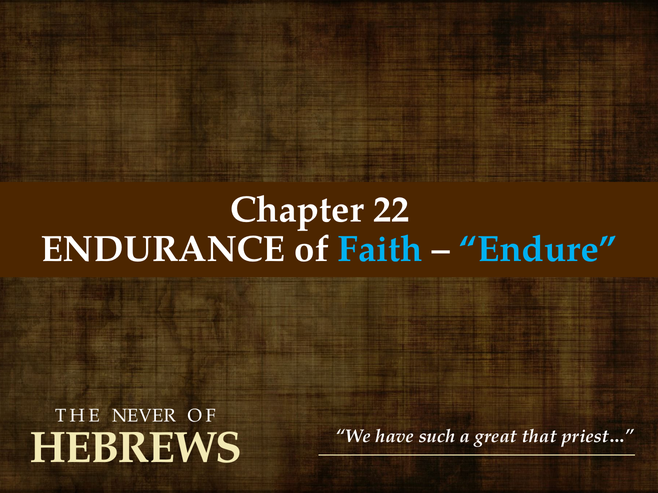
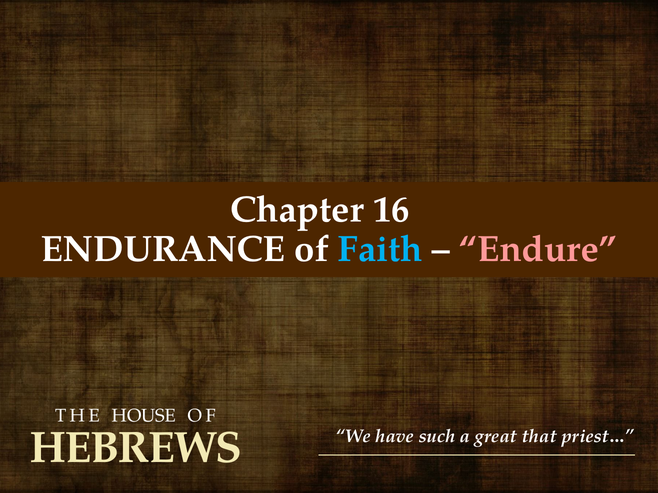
22: 22 -> 16 (391, 210)
Endure colour: light blue -> pink (538, 249)
NEVER: NEVER -> HOUSE (144, 416)
